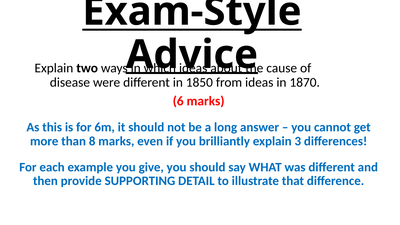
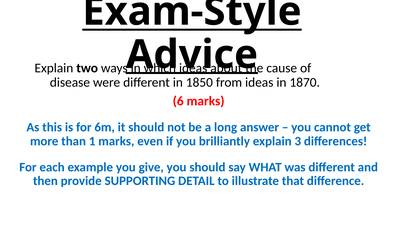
8: 8 -> 1 (92, 141)
